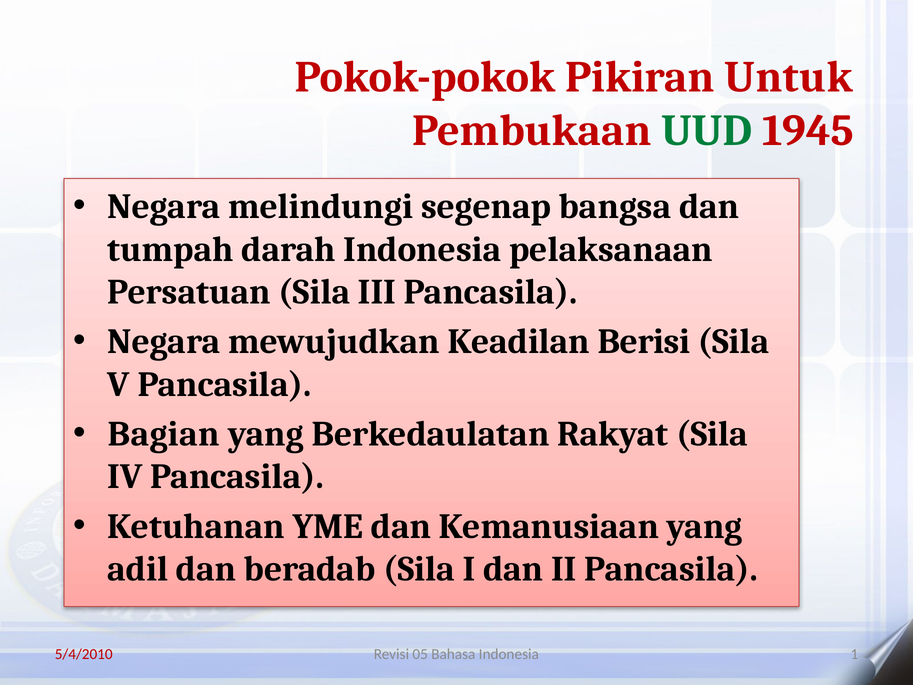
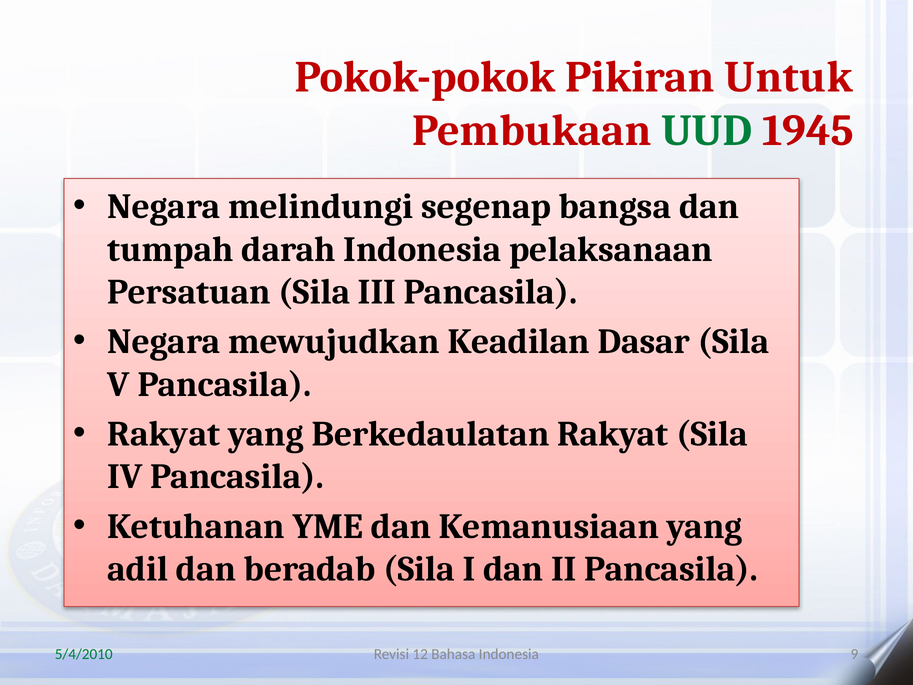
Berisi: Berisi -> Dasar (644, 342)
Bagian: Bagian -> Rakyat (164, 434)
5/4/2010 colour: red -> green (84, 654)
05: 05 -> 12 (420, 654)
1: 1 -> 9 (854, 654)
